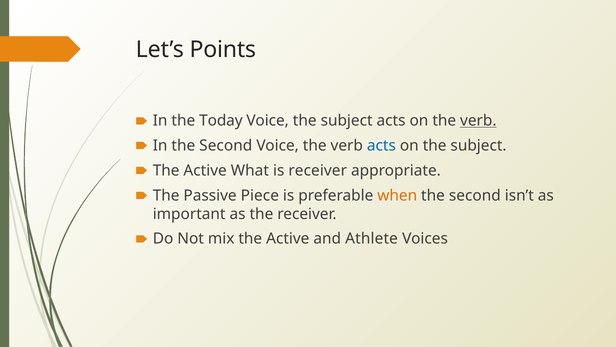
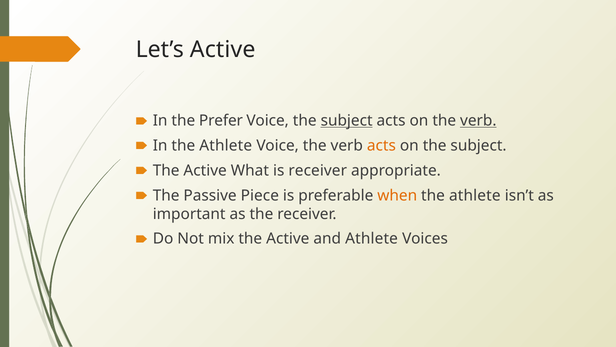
Let’s Points: Points -> Active (223, 49)
Today: Today -> Prefer (221, 120)
subject underline: none -> present (347, 120)
In the Second: Second -> Athlete (226, 145)
acts colour: blue -> orange (381, 145)
second: second -> athlete (475, 195)
